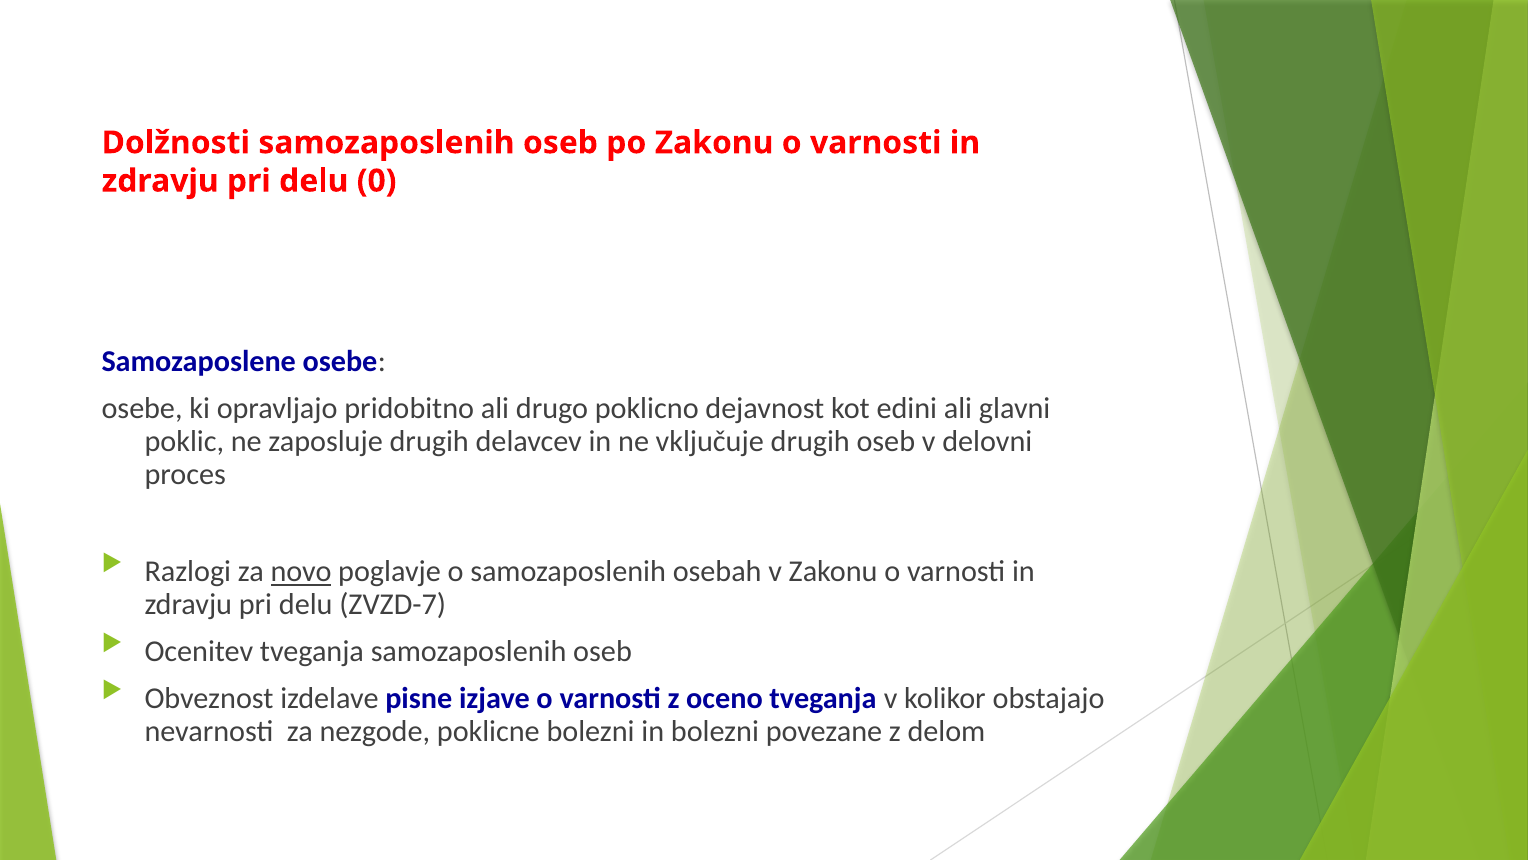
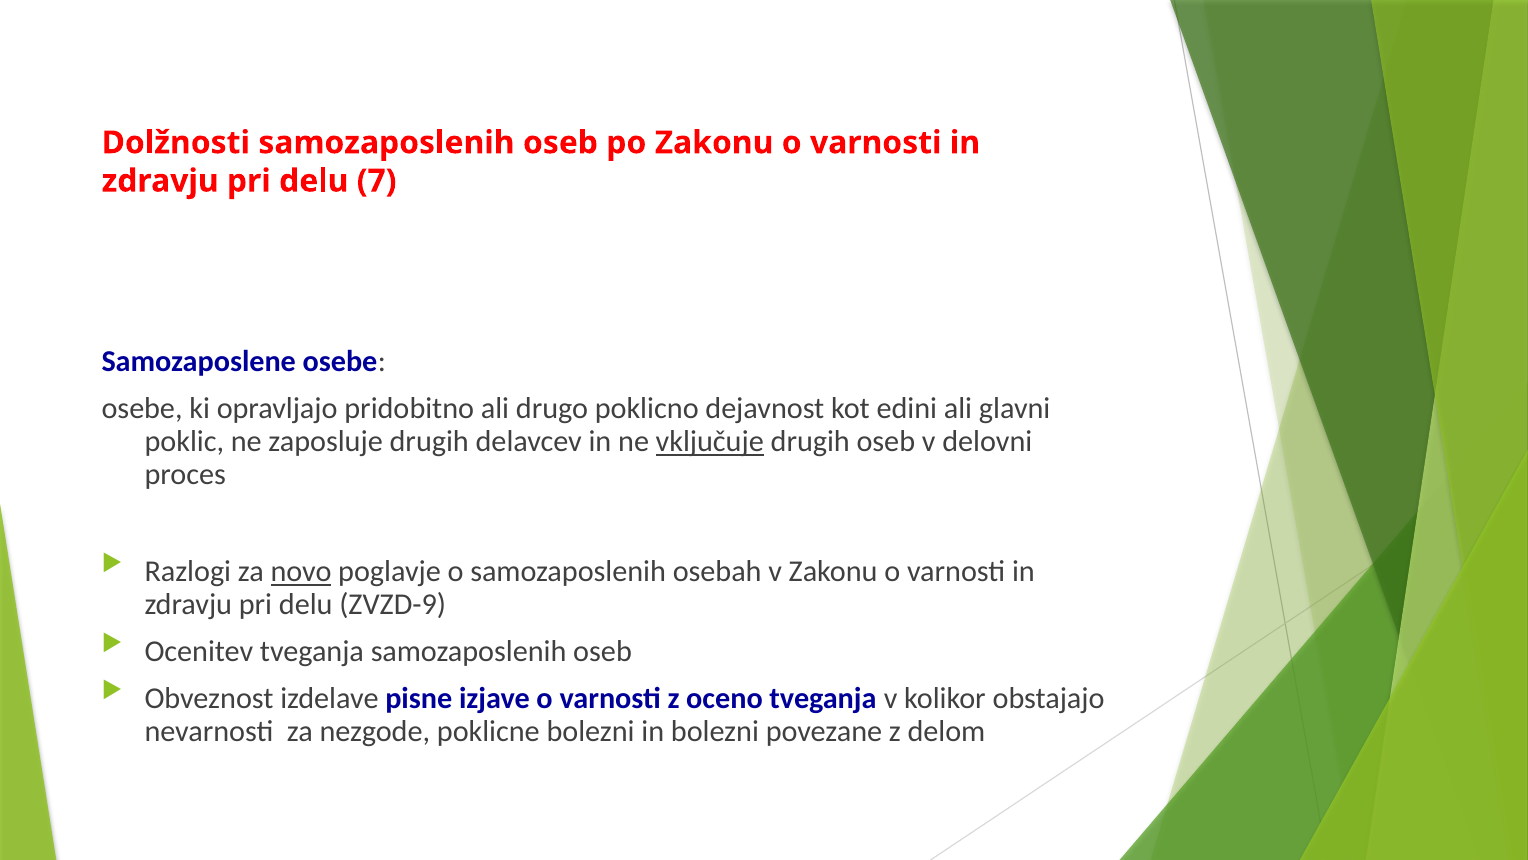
0: 0 -> 7 (377, 181)
vključuje underline: none -> present (710, 441)
ZVZD-7: ZVZD-7 -> ZVZD-9 (393, 604)
